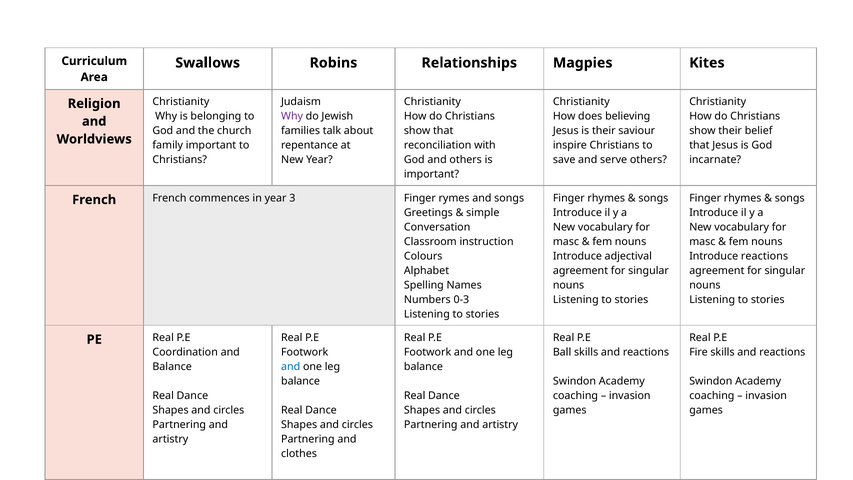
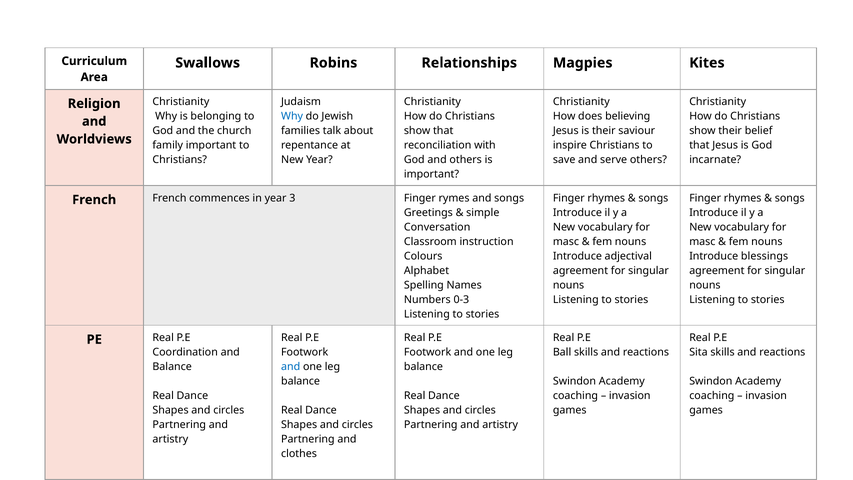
Why colour: purple -> blue (292, 116)
Introduce reactions: reactions -> blessings (765, 256)
Fire: Fire -> Sita (698, 352)
